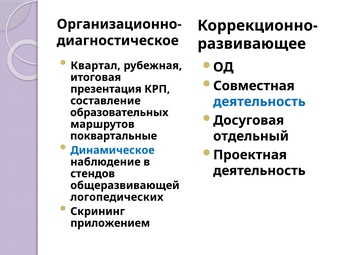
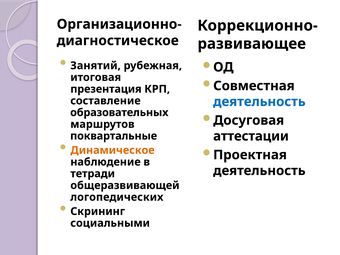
Квартал: Квартал -> Занятий (96, 66)
отдельный: отдельный -> аттестации (251, 136)
Динамическое colour: blue -> orange (112, 150)
стендов: стендов -> тетради (93, 174)
приложением: приложением -> социальными (110, 223)
